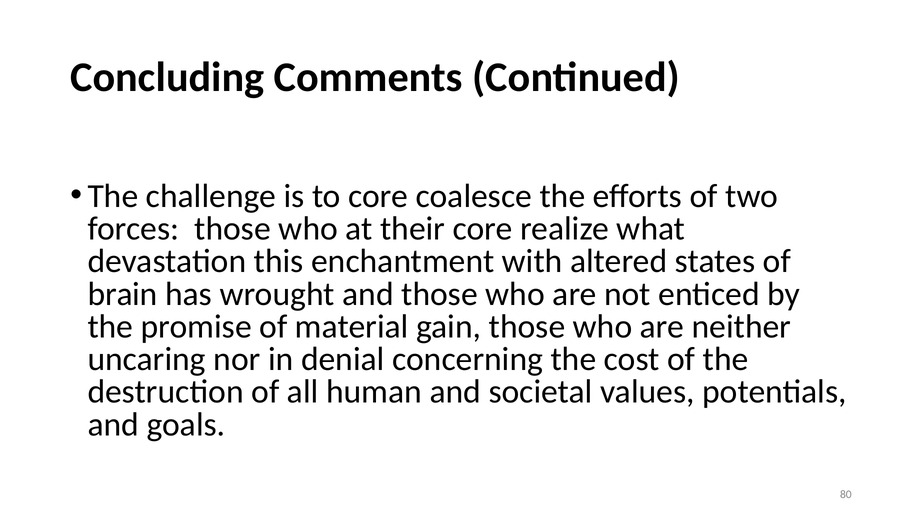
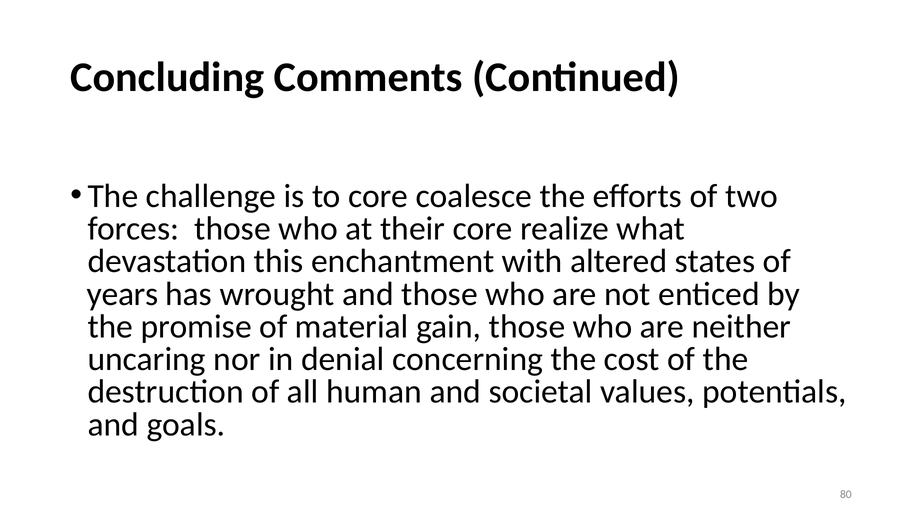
brain: brain -> years (123, 294)
